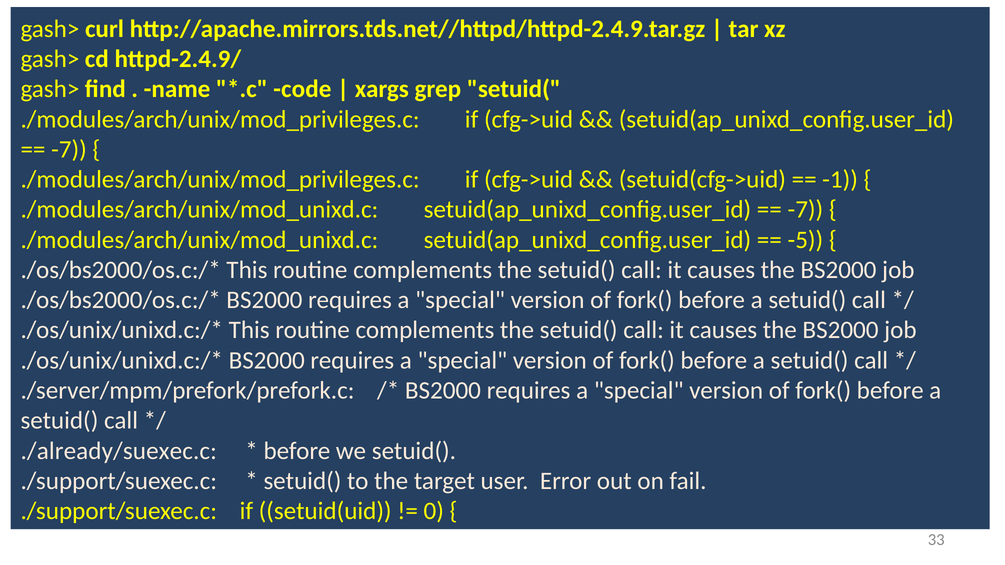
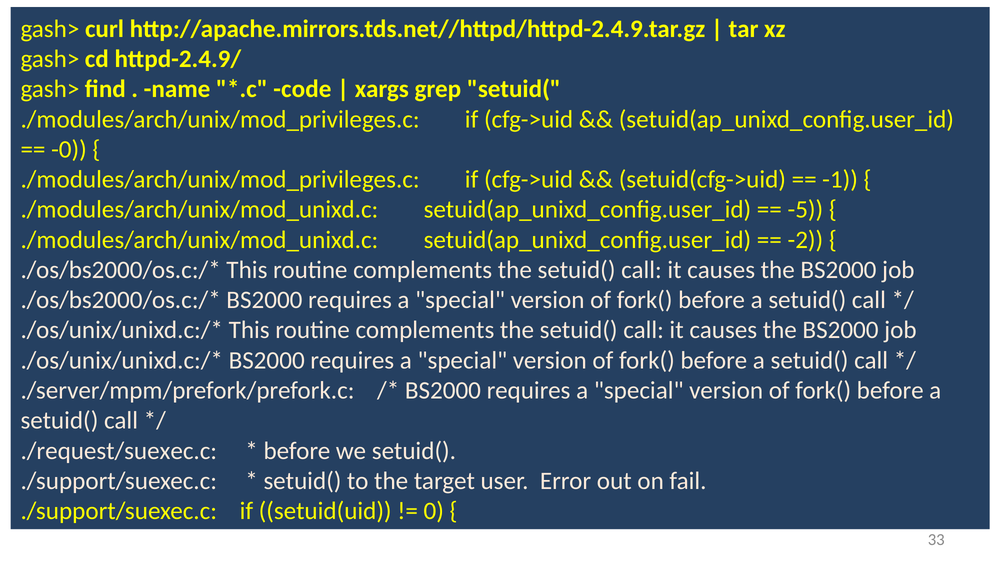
-7: -7 -> -0 (69, 150)
-7: -7 -> -5 (805, 210)
-5: -5 -> -2 (805, 240)
./already/suexec.c: ./already/suexec.c -> ./request/suexec.c (119, 451)
